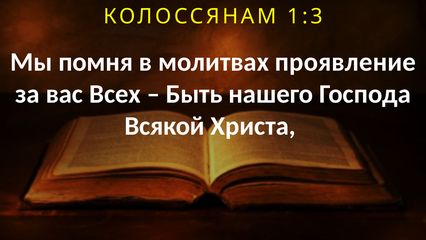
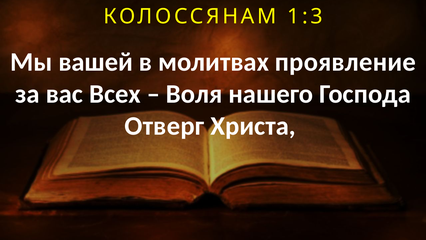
помня: помня -> вашей (96, 62)
Быть: Быть -> Воля (194, 94)
Всякой: Всякой -> Отверг (164, 126)
